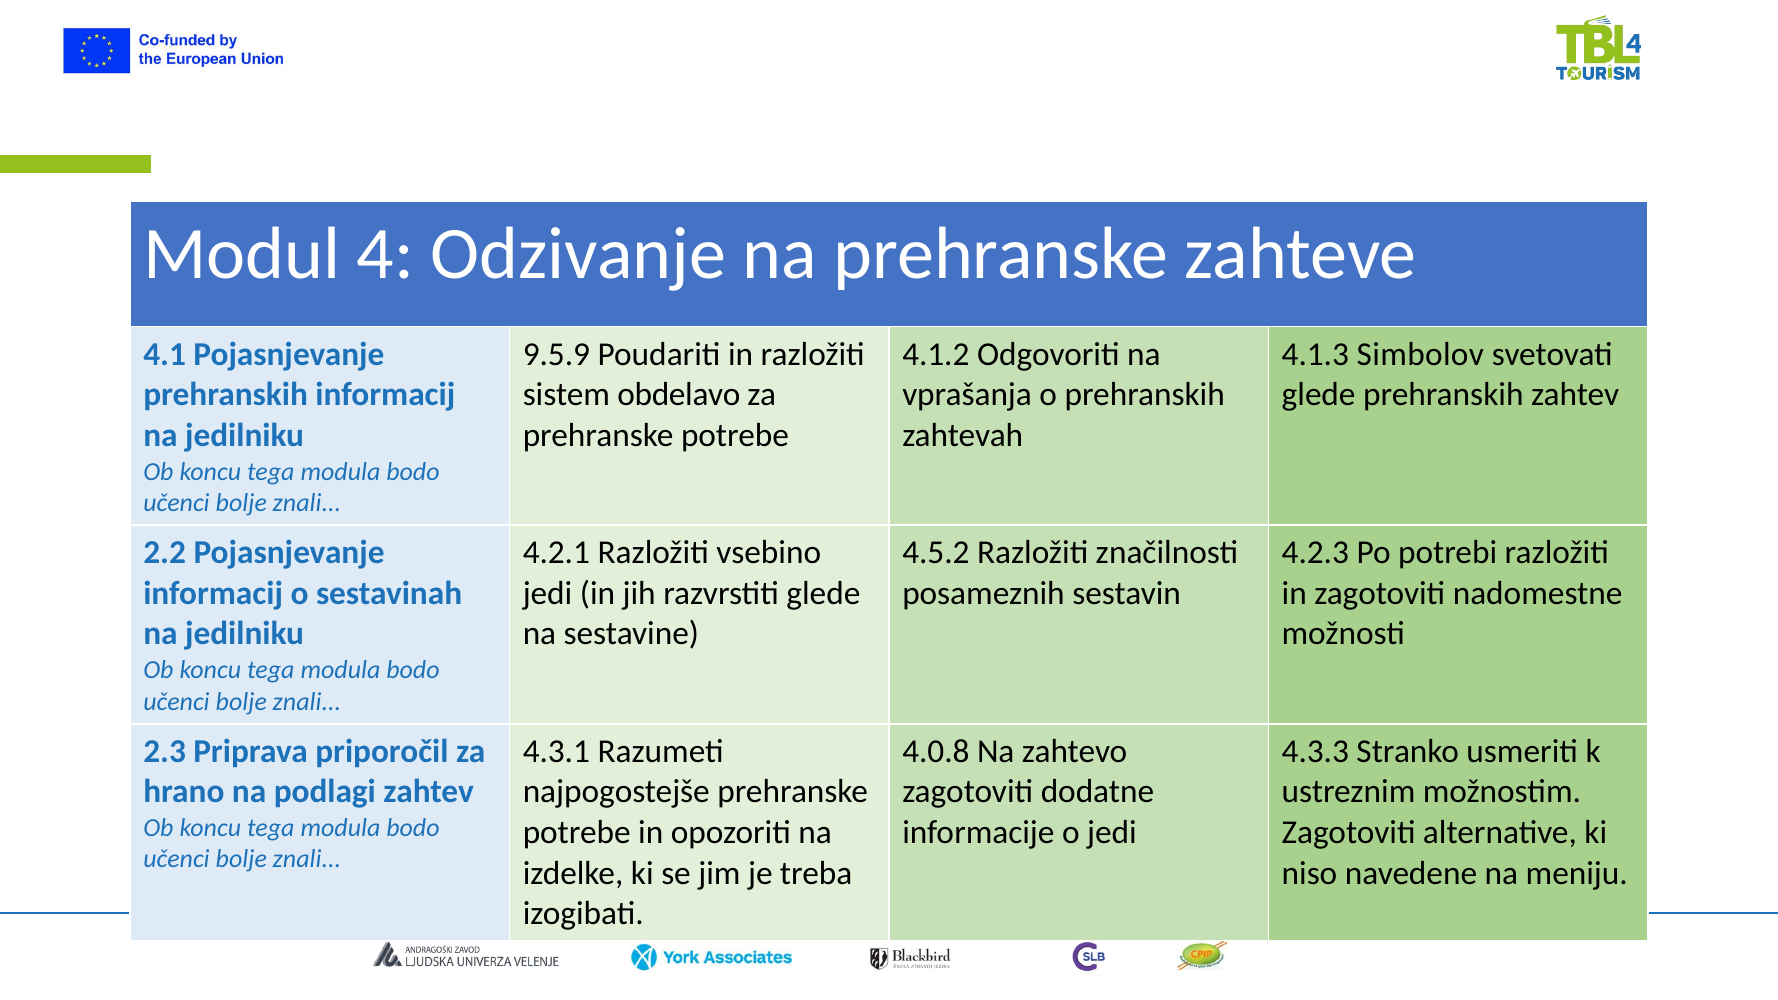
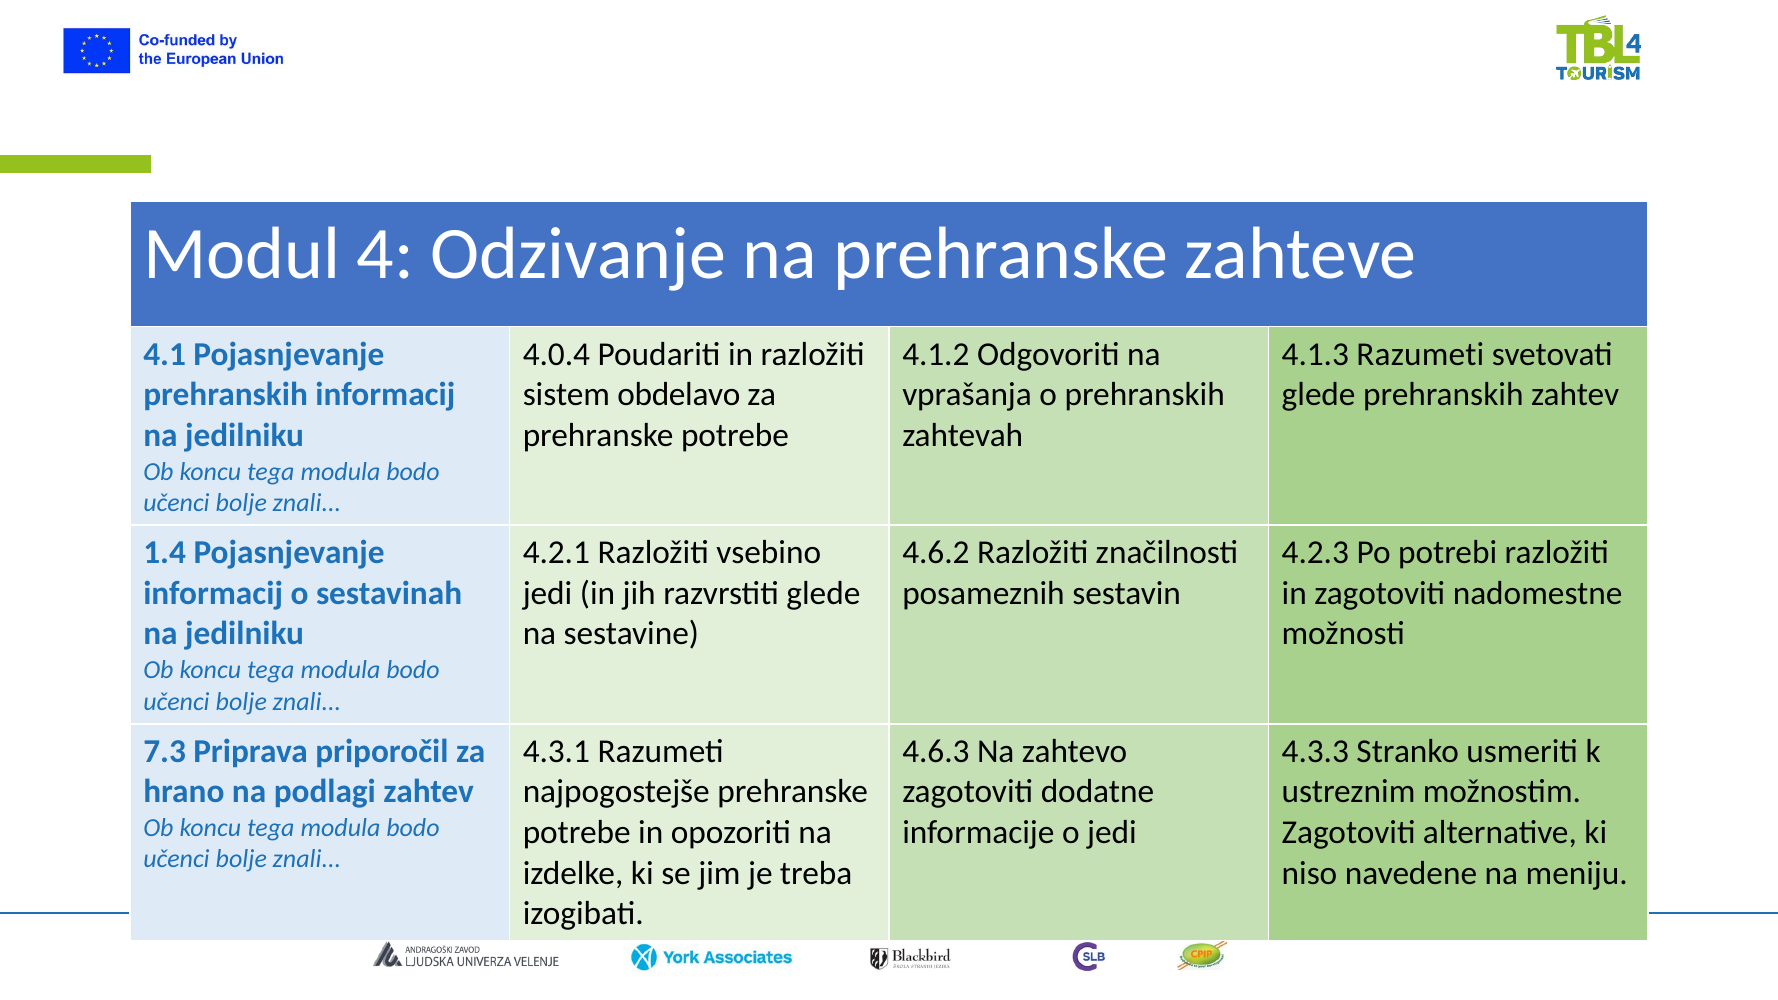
9.5.9: 9.5.9 -> 4.0.4 (556, 354)
4.1.3 Simbolov: Simbolov -> Razumeti (1420, 354)
2.2: 2.2 -> 1.4 (165, 553)
4.5.2: 4.5.2 -> 4.6.2 (936, 553)
2.3: 2.3 -> 7.3 (165, 751)
4.0.8: 4.0.8 -> 4.6.3 (936, 751)
